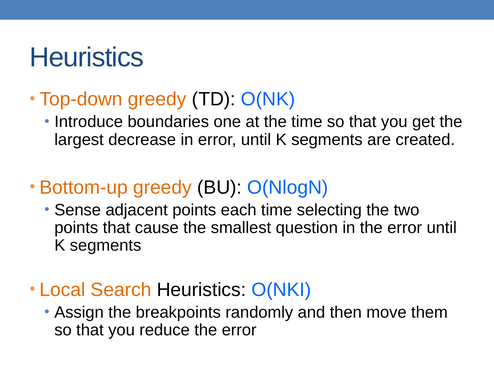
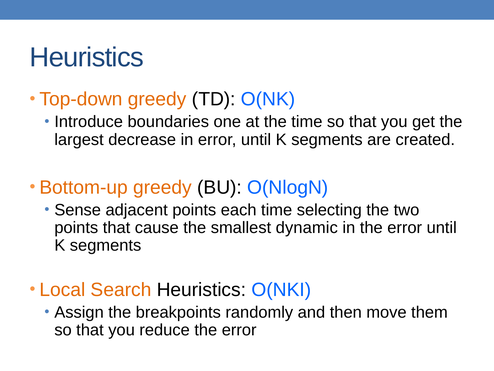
question: question -> dynamic (307, 227)
